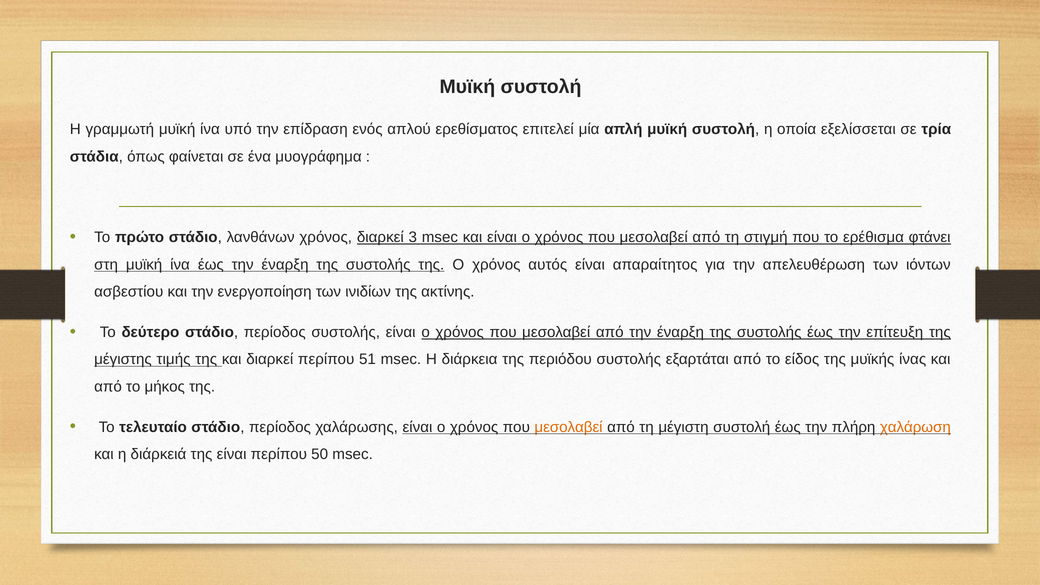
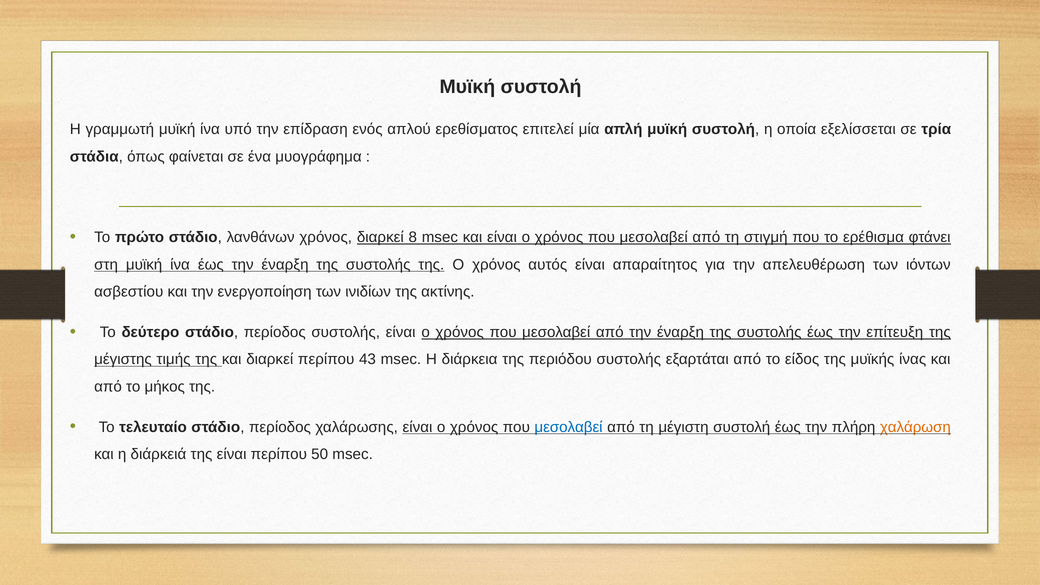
3: 3 -> 8 (413, 237)
51: 51 -> 43 (367, 359)
μεσολαβεί colour: orange -> blue (569, 427)
